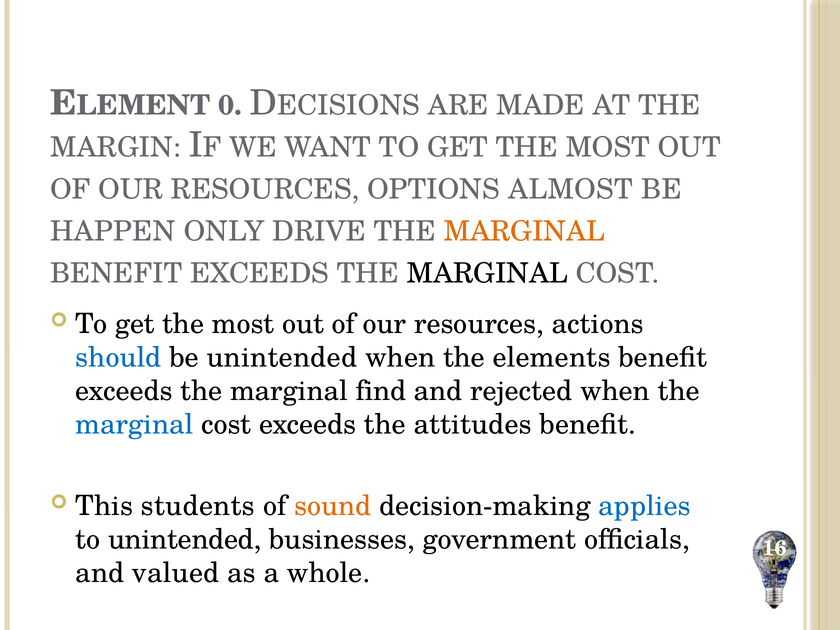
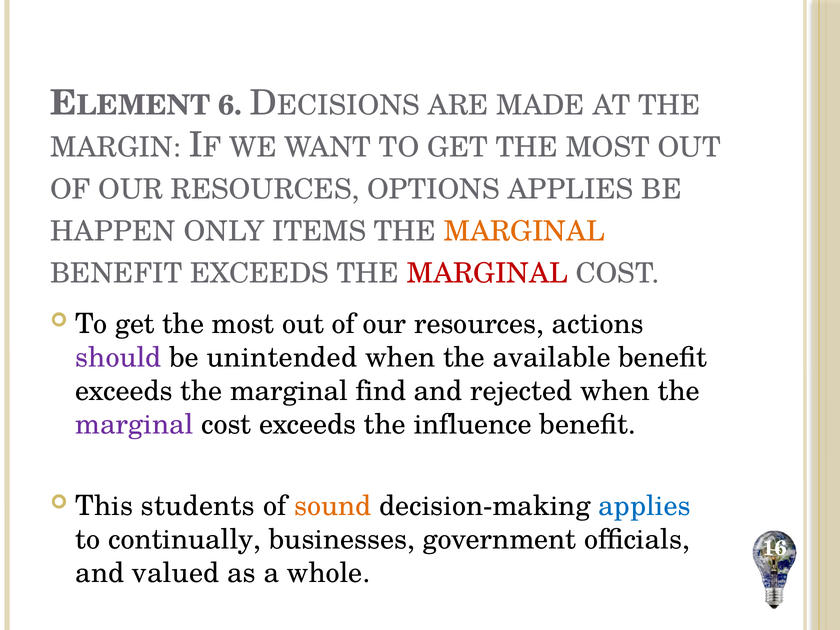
0: 0 -> 6 (230, 106)
OPTIONS ALMOST: ALMOST -> APPLIES (571, 190)
DRIVE: DRIVE -> ITEMS (319, 232)
MARGINAL colour: black -> red (487, 274)
should colour: blue -> purple (119, 358)
elements: elements -> available (552, 358)
marginal colour: blue -> purple (134, 425)
attitudes: attitudes -> influence (473, 425)
to unintended: unintended -> continually (185, 540)
